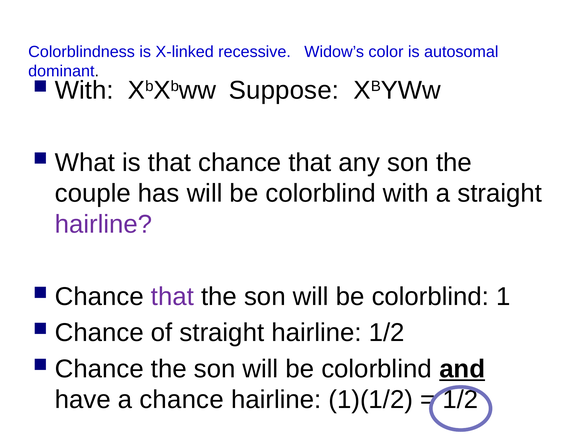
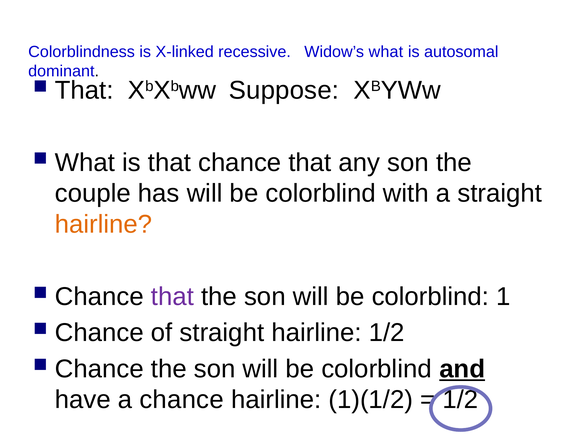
Widow’s color: color -> what (386, 52)
With: With -> That (84, 90)
hairline colour: purple -> orange (104, 224)
